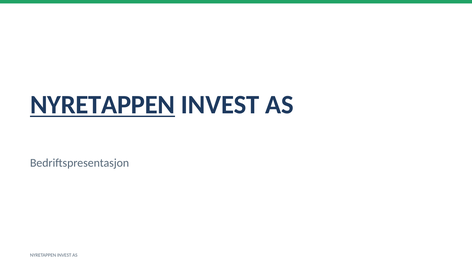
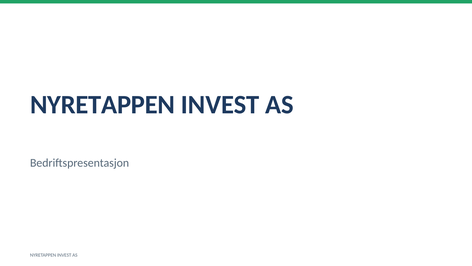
NYRETAPPEN underline: present -> none (103, 105)
